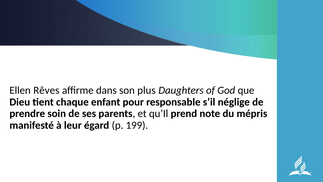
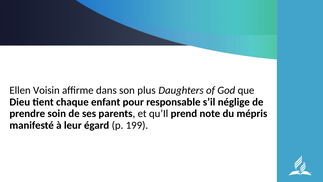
Rêves: Rêves -> Voisin (46, 90)
